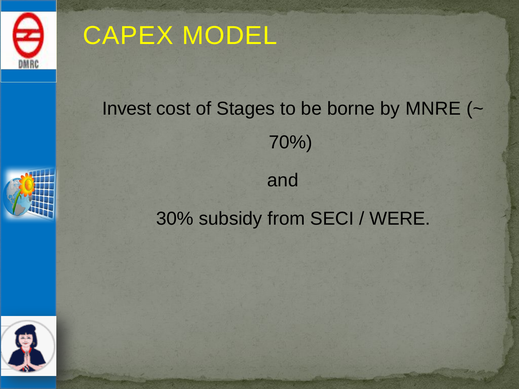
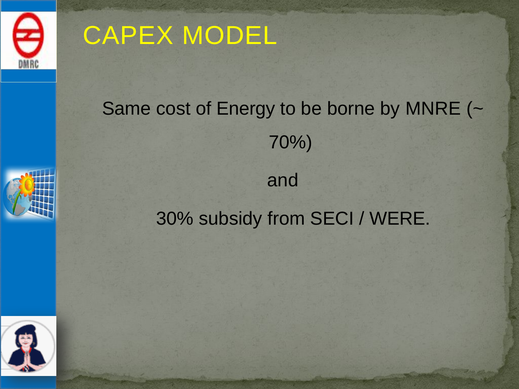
Invest: Invest -> Same (127, 109)
Stages: Stages -> Energy (246, 109)
